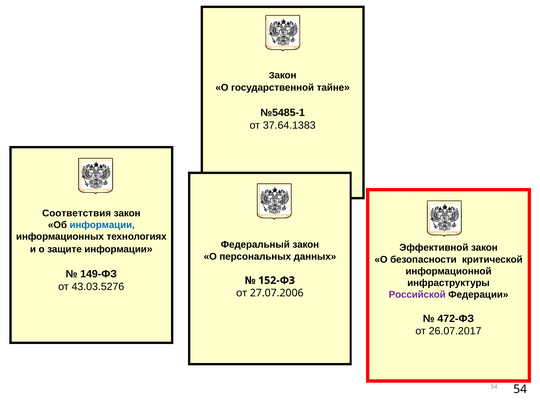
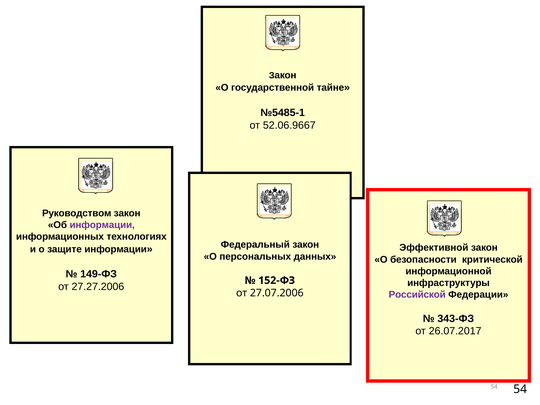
37.64.1383: 37.64.1383 -> 52.06.9667 (289, 125)
Соответствия: Соответствия -> Руководством (77, 213)
информации colour: blue -> purple (102, 225)
43.03.5276: 43.03.5276 -> 27.27.2006 (98, 287)
472-ФЗ: 472-ФЗ -> 343-ФЗ (456, 319)
